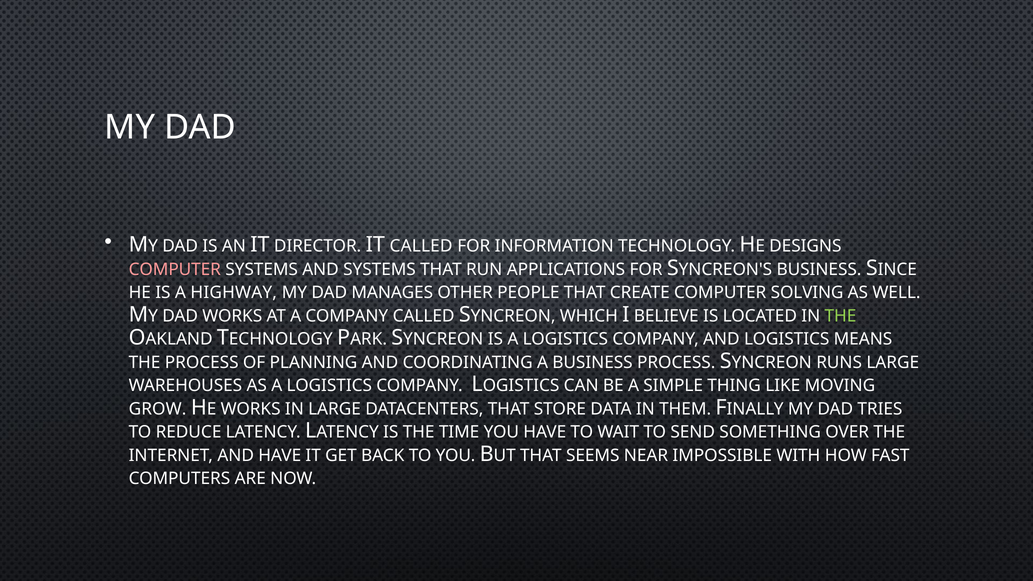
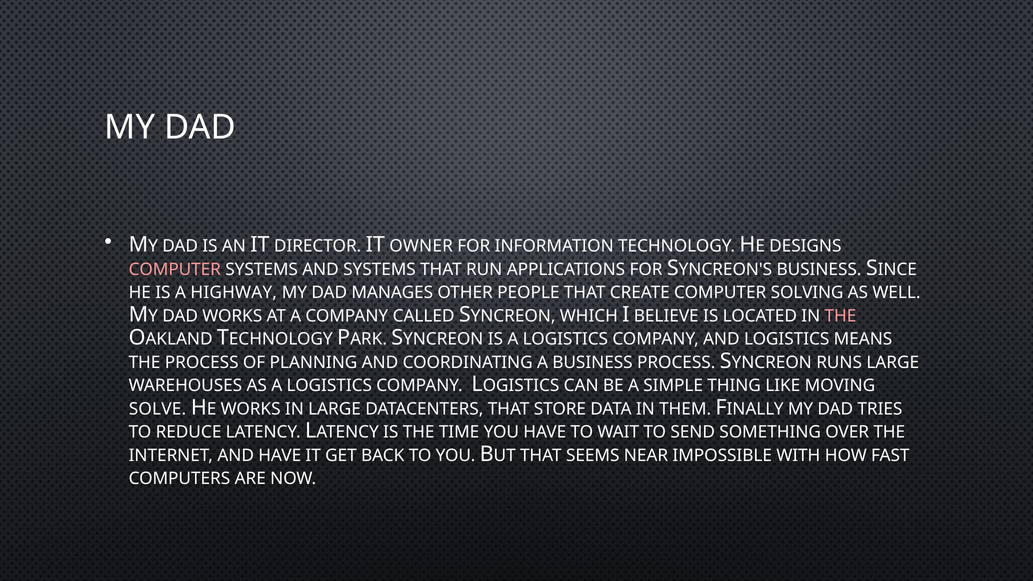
IT CALLED: CALLED -> OWNER (421, 246)
THE colour: light green -> pink (841, 316)
GROW: GROW -> SOLVE (157, 409)
